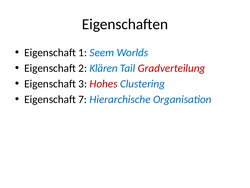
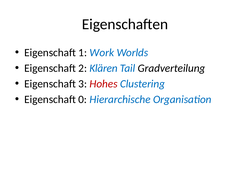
Seem: Seem -> Work (102, 52)
Gradverteilung colour: red -> black (172, 68)
7: 7 -> 0 (83, 99)
